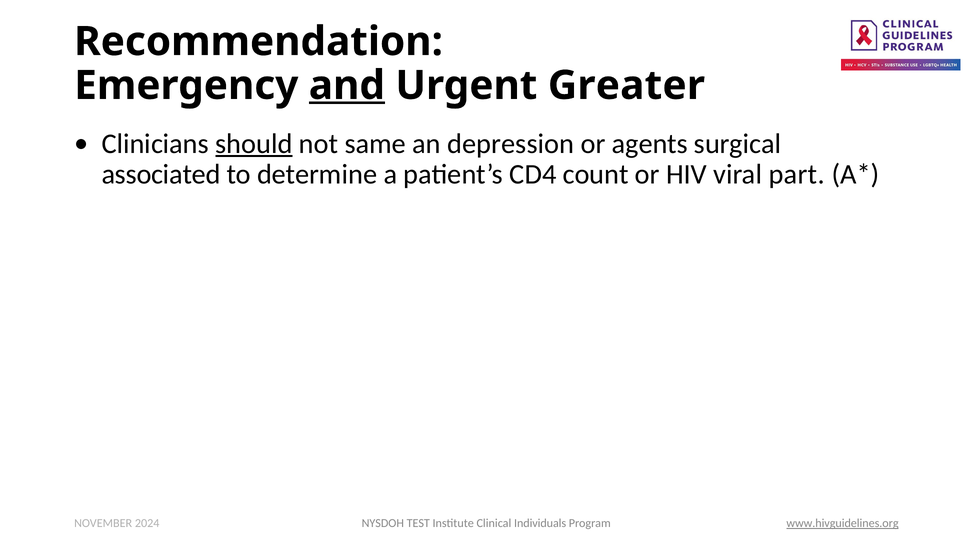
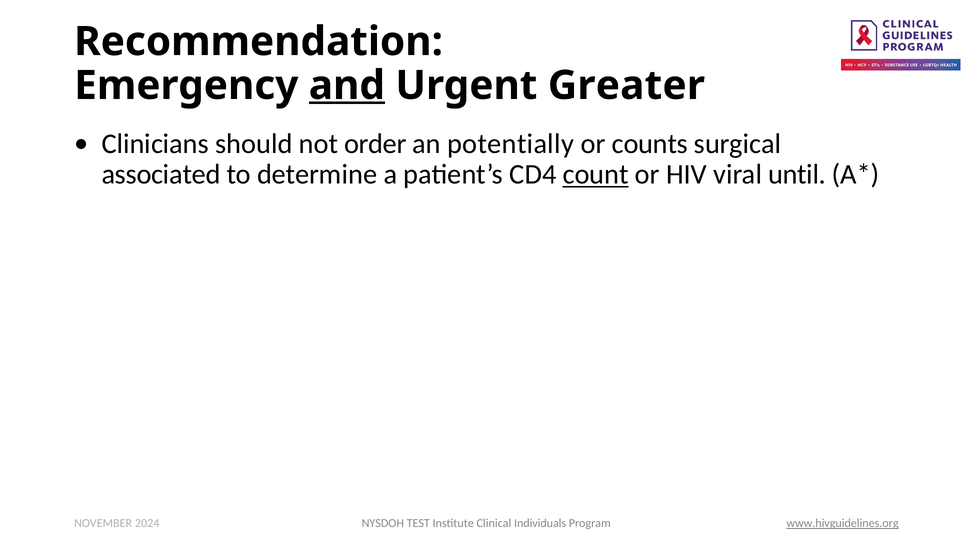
should underline: present -> none (254, 144)
same: same -> order (375, 144)
depression: depression -> potentially (511, 144)
agents: agents -> counts (650, 144)
count underline: none -> present (596, 174)
part: part -> until (797, 174)
